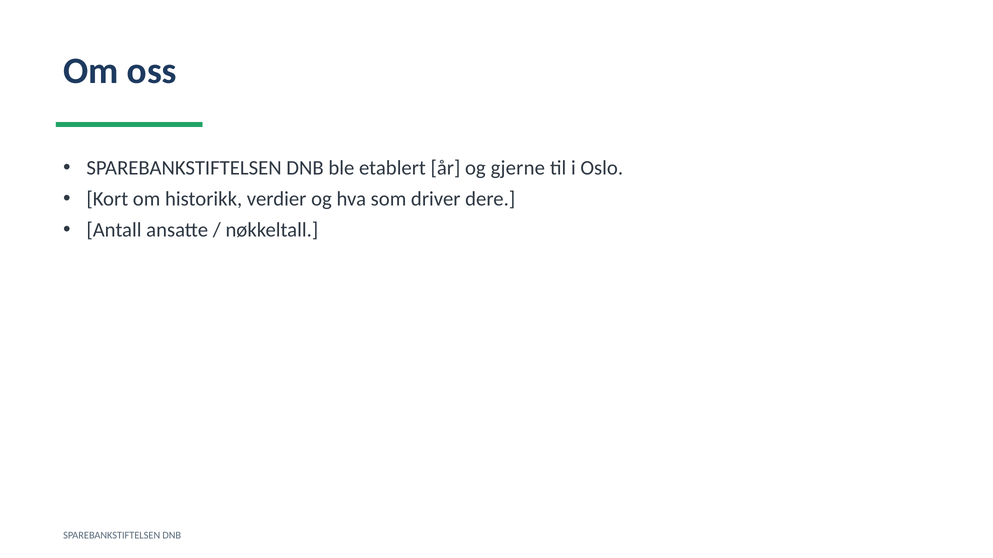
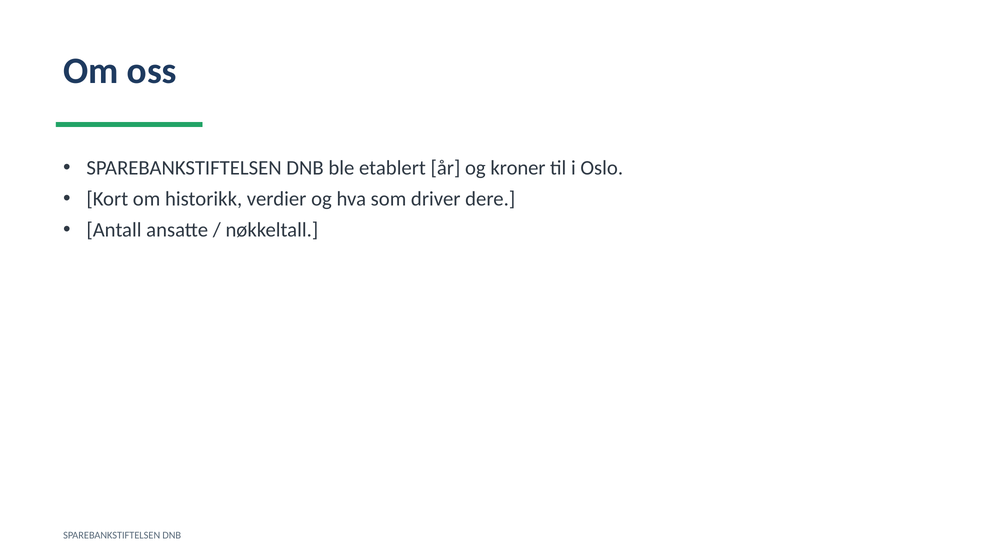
gjerne: gjerne -> kroner (518, 168)
